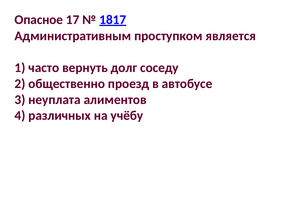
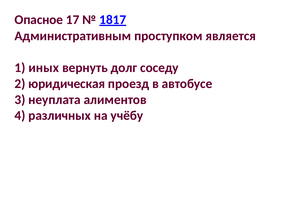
часто: часто -> иных (44, 68)
общественно: общественно -> юридическая (67, 84)
